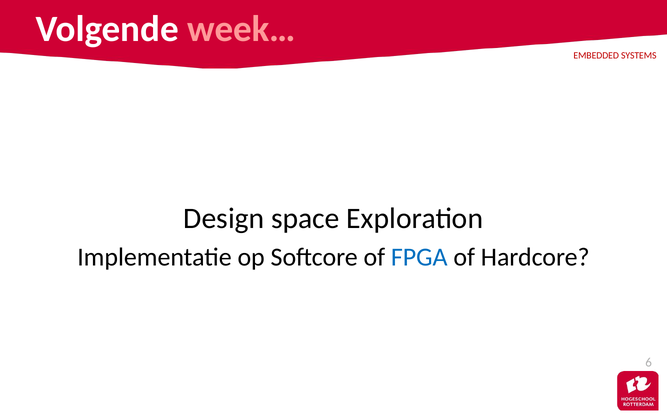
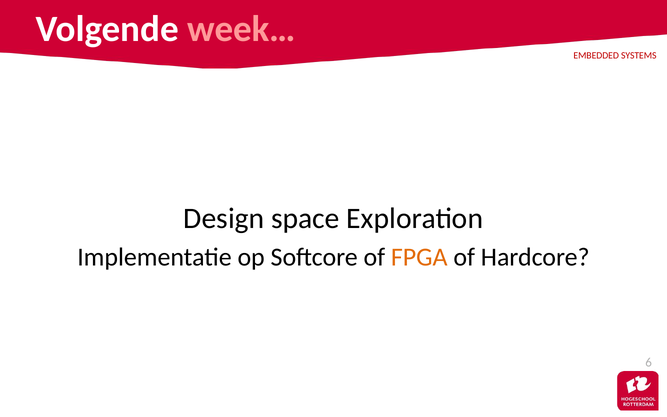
FPGA colour: blue -> orange (419, 257)
